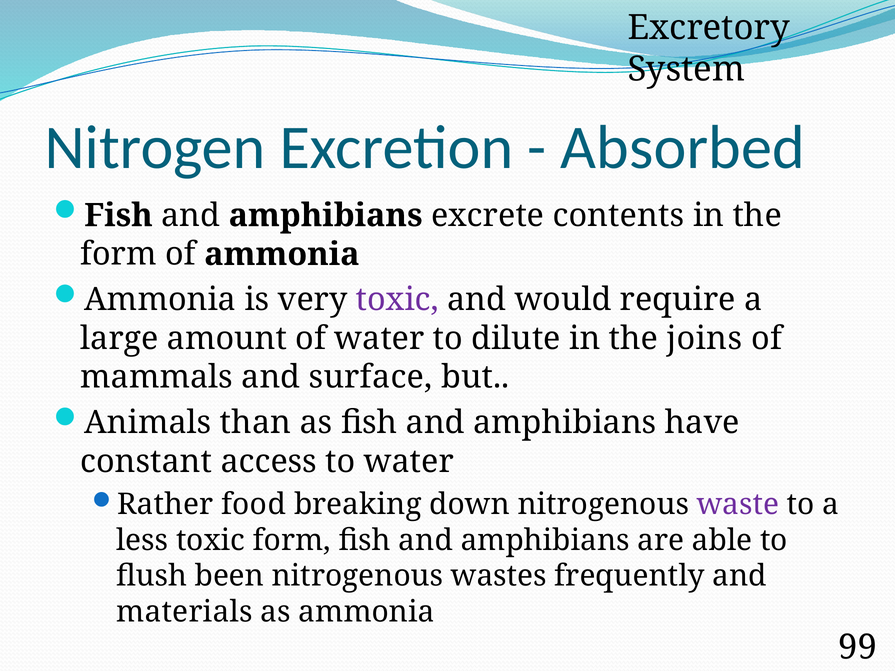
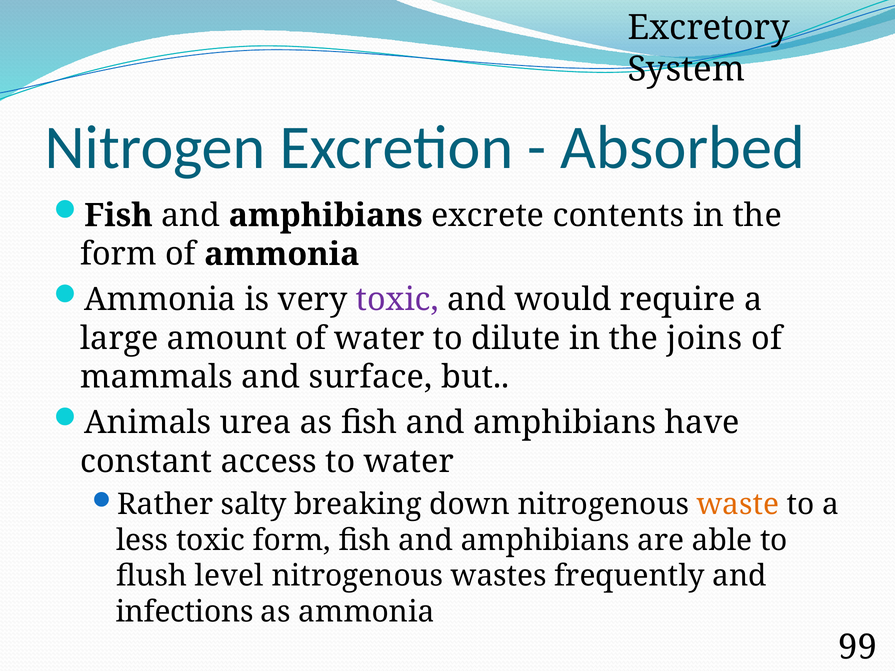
than: than -> urea (256, 423)
food: food -> salty (254, 505)
waste colour: purple -> orange (738, 505)
been: been -> level (229, 576)
materials: materials -> infections (185, 612)
